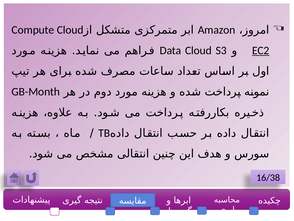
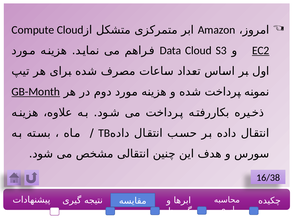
GB-Month underline: none -> present (36, 92)
